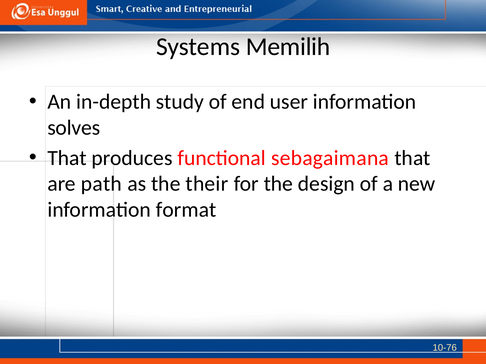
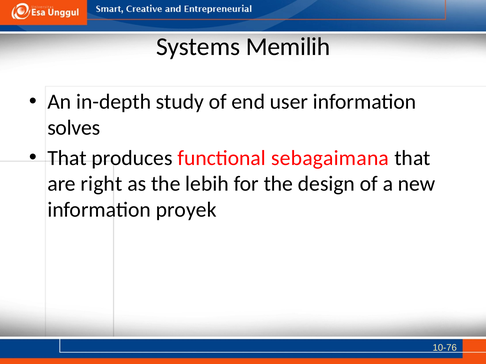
path: path -> right (101, 184)
their: their -> lebih (207, 184)
format: format -> proyek (186, 210)
